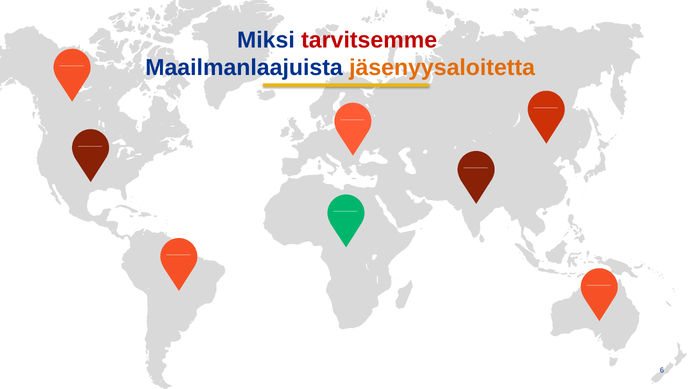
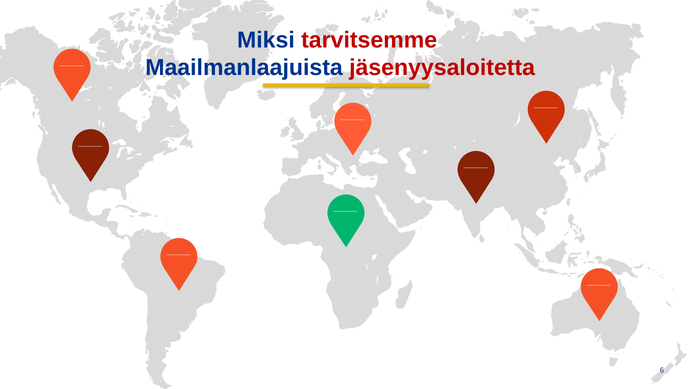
jäsenyysaloitetta colour: orange -> red (442, 68)
